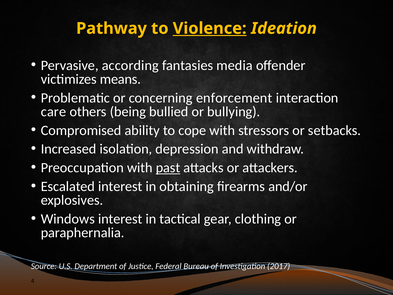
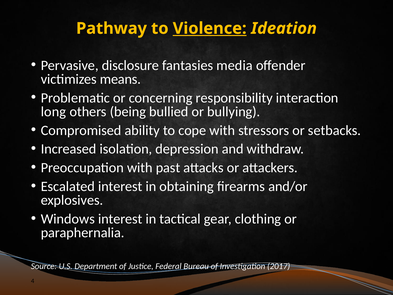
according: according -> disclosure (130, 65)
enforcement: enforcement -> responsibility (234, 98)
care: care -> long (53, 112)
past underline: present -> none (168, 168)
